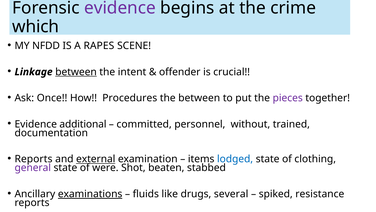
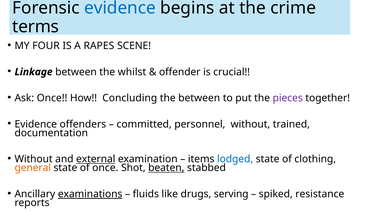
evidence colour: purple -> blue (120, 8)
which: which -> terms (36, 26)
NFDD: NFDD -> FOUR (46, 46)
between underline: present -> none (76, 72)
intent: intent -> whilst (132, 72)
Procedures: Procedures -> Concluding (130, 98)
additional: additional -> offenders (83, 124)
Reports: Reports -> Without (34, 159)
general colour: purple -> orange (33, 167)
of were: were -> once (105, 167)
beaten underline: none -> present (166, 167)
several: several -> serving (231, 194)
